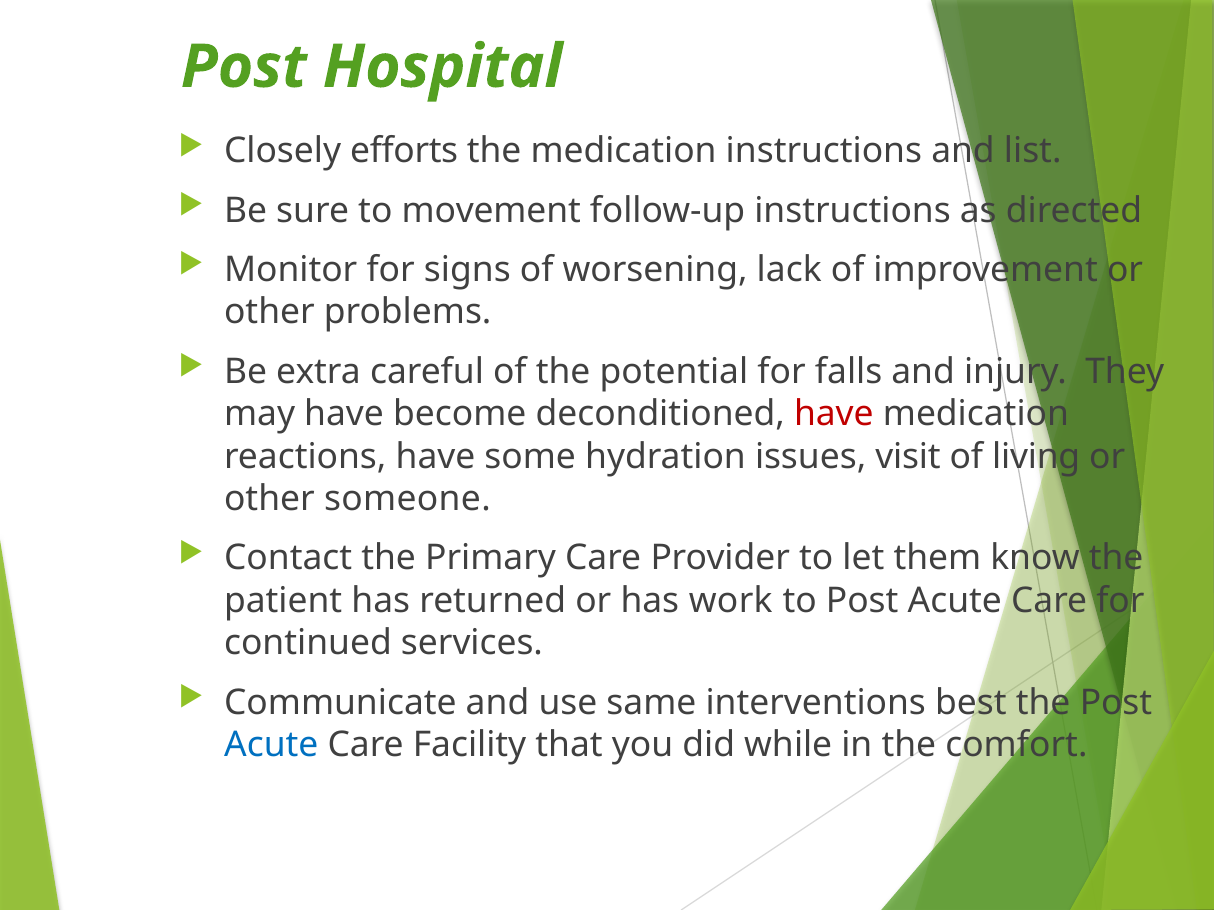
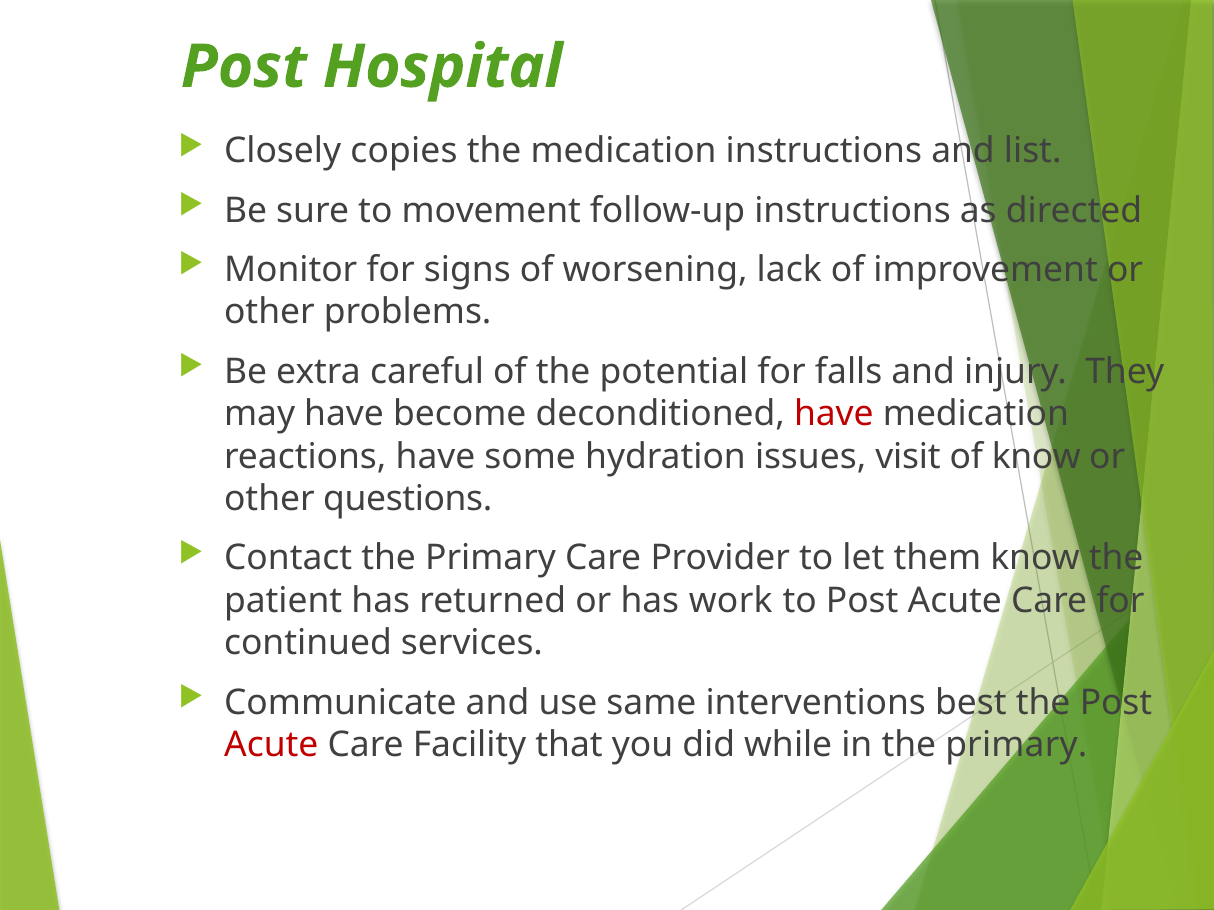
efforts: efforts -> copies (404, 151)
of living: living -> know (1036, 457)
someone: someone -> questions (408, 499)
Acute colour: blue -> red (271, 745)
in the comfort: comfort -> primary (1016, 745)
